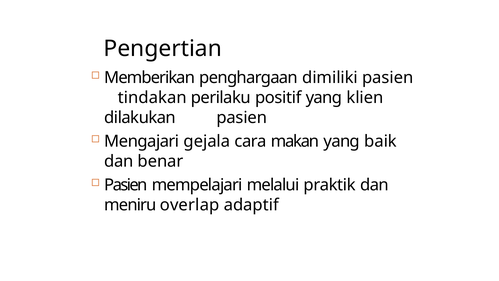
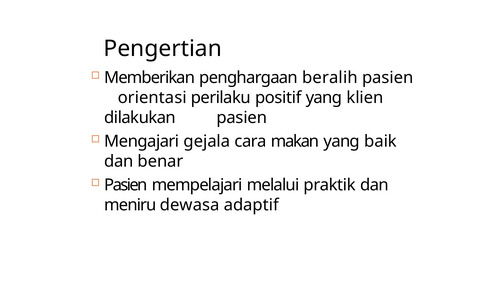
dimiliki: dimiliki -> beralih (330, 78)
tindakan: tindakan -> orientasi (152, 98)
overlap: overlap -> dewasa (190, 205)
